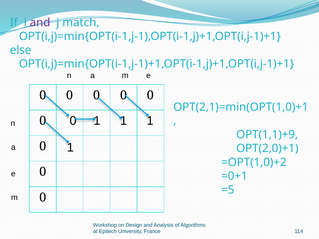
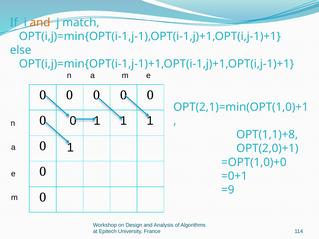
and colour: purple -> orange (40, 23)
OPT(1,1)+9: OPT(1,1)+9 -> OPT(1,1)+8 (267, 135)
=OPT(1,0)+2: =OPT(1,0)+2 -> =OPT(1,0)+0 (254, 162)
=5: =5 -> =9 (228, 190)
